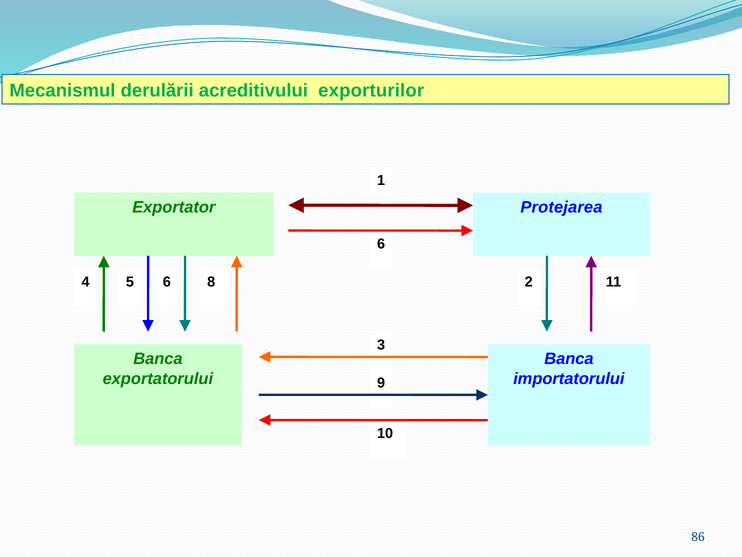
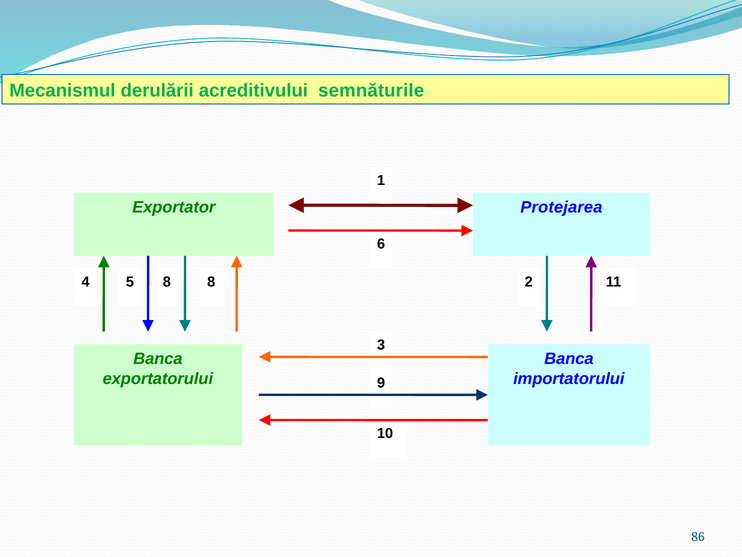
exporturilor: exporturilor -> semnăturile (371, 90)
4 6: 6 -> 8 (167, 282)
